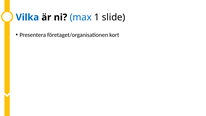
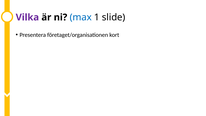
Vilka colour: blue -> purple (27, 17)
